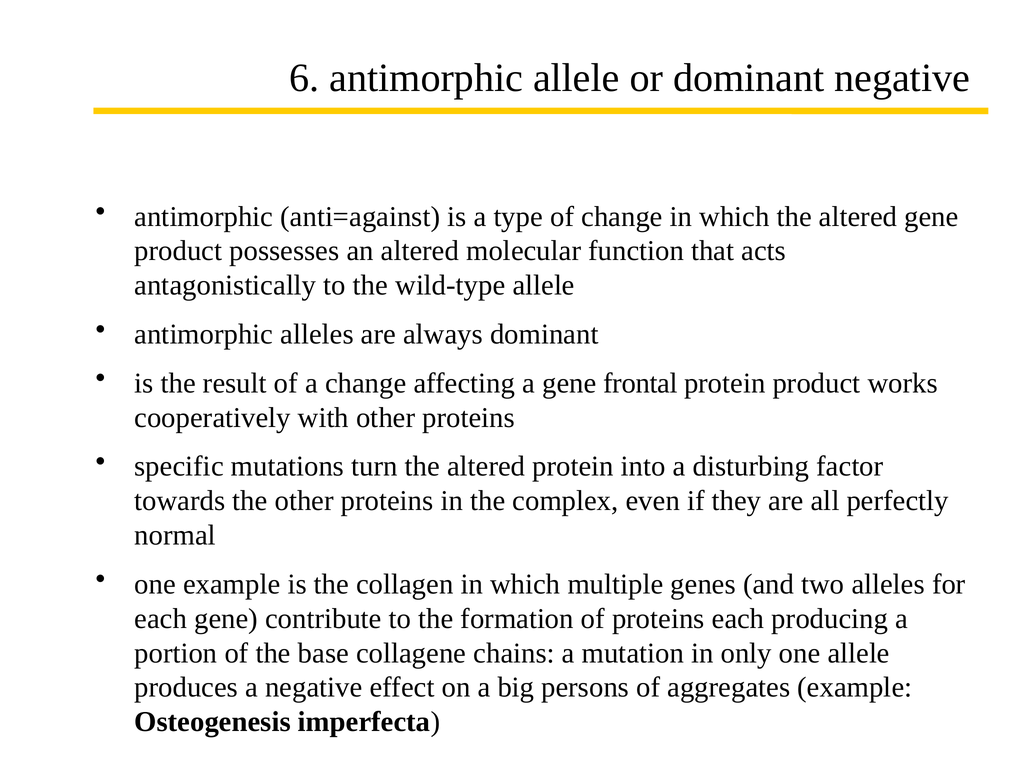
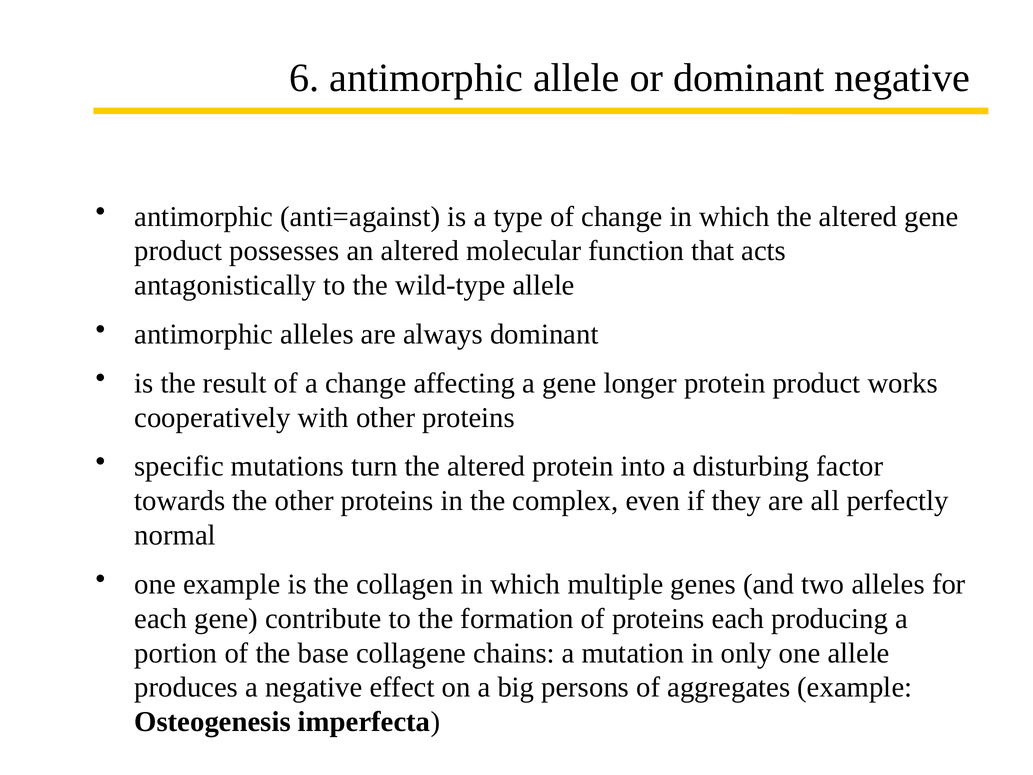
frontal: frontal -> longer (640, 383)
